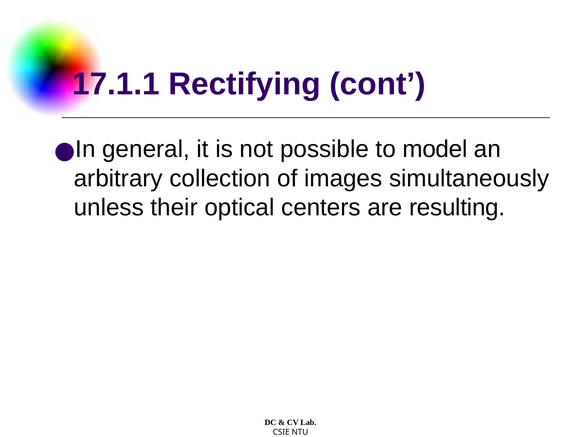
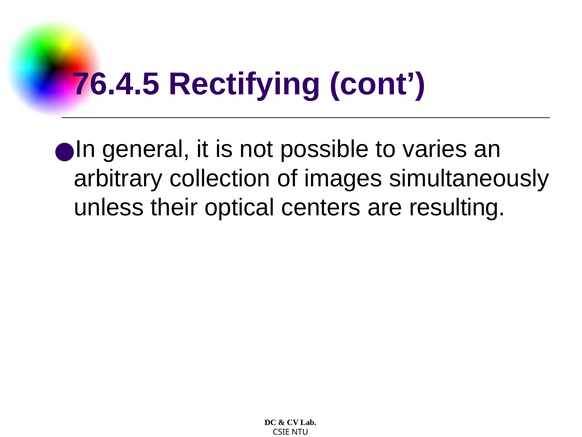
17.1.1: 17.1.1 -> 76.4.5 (116, 84)
model: model -> varies (435, 149)
